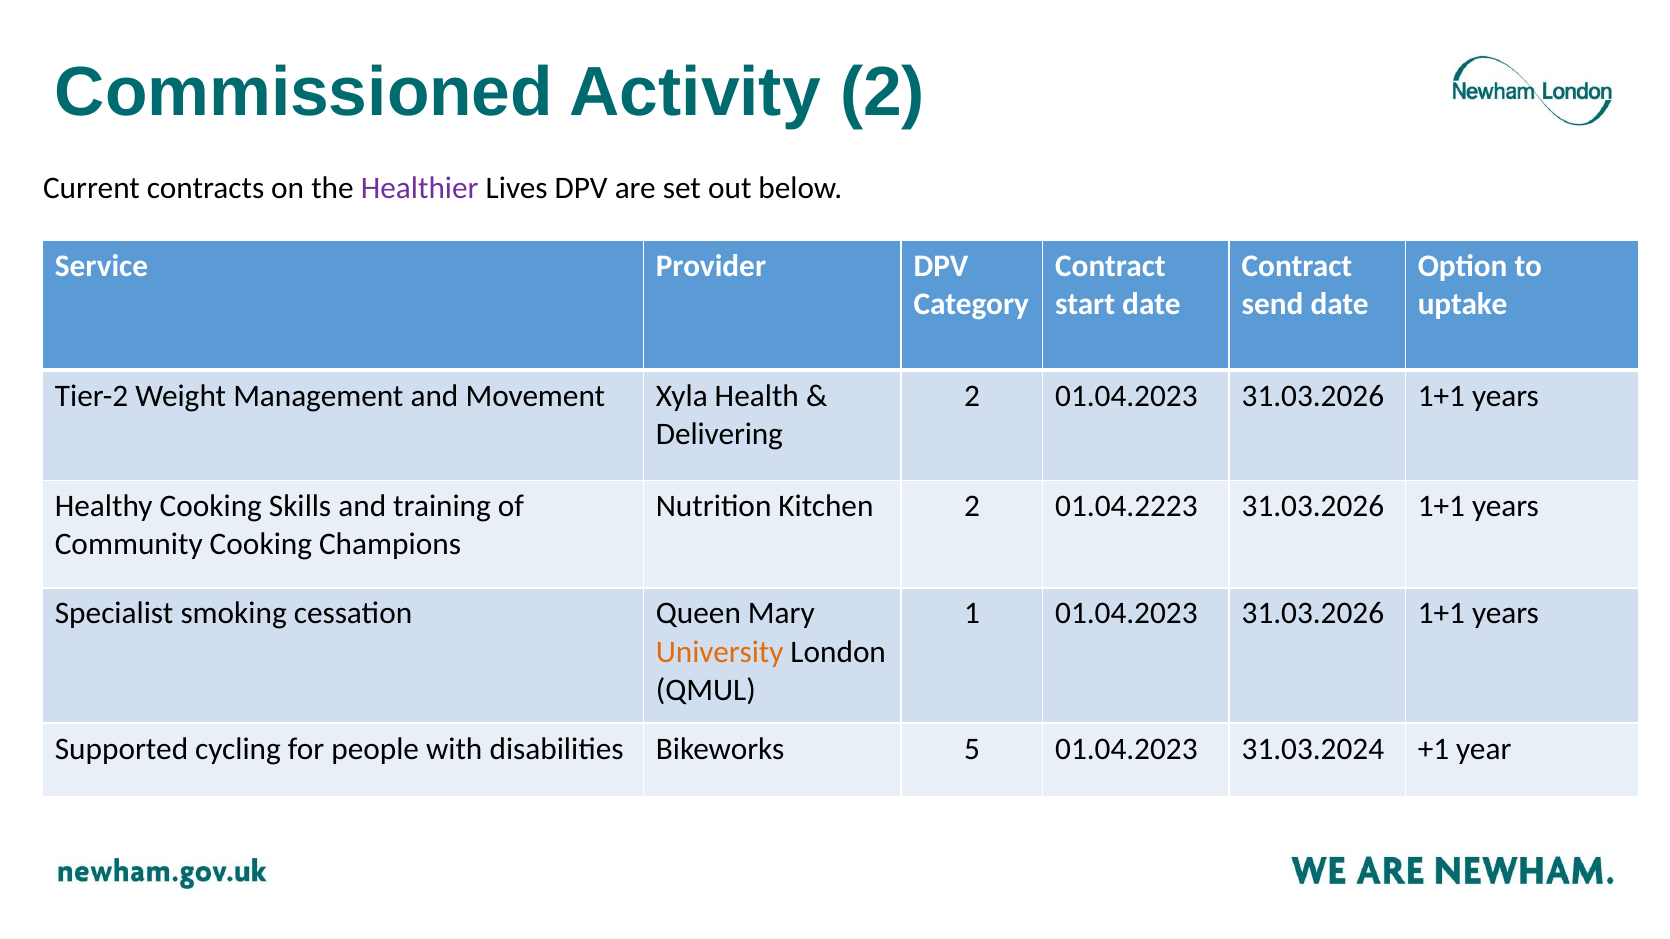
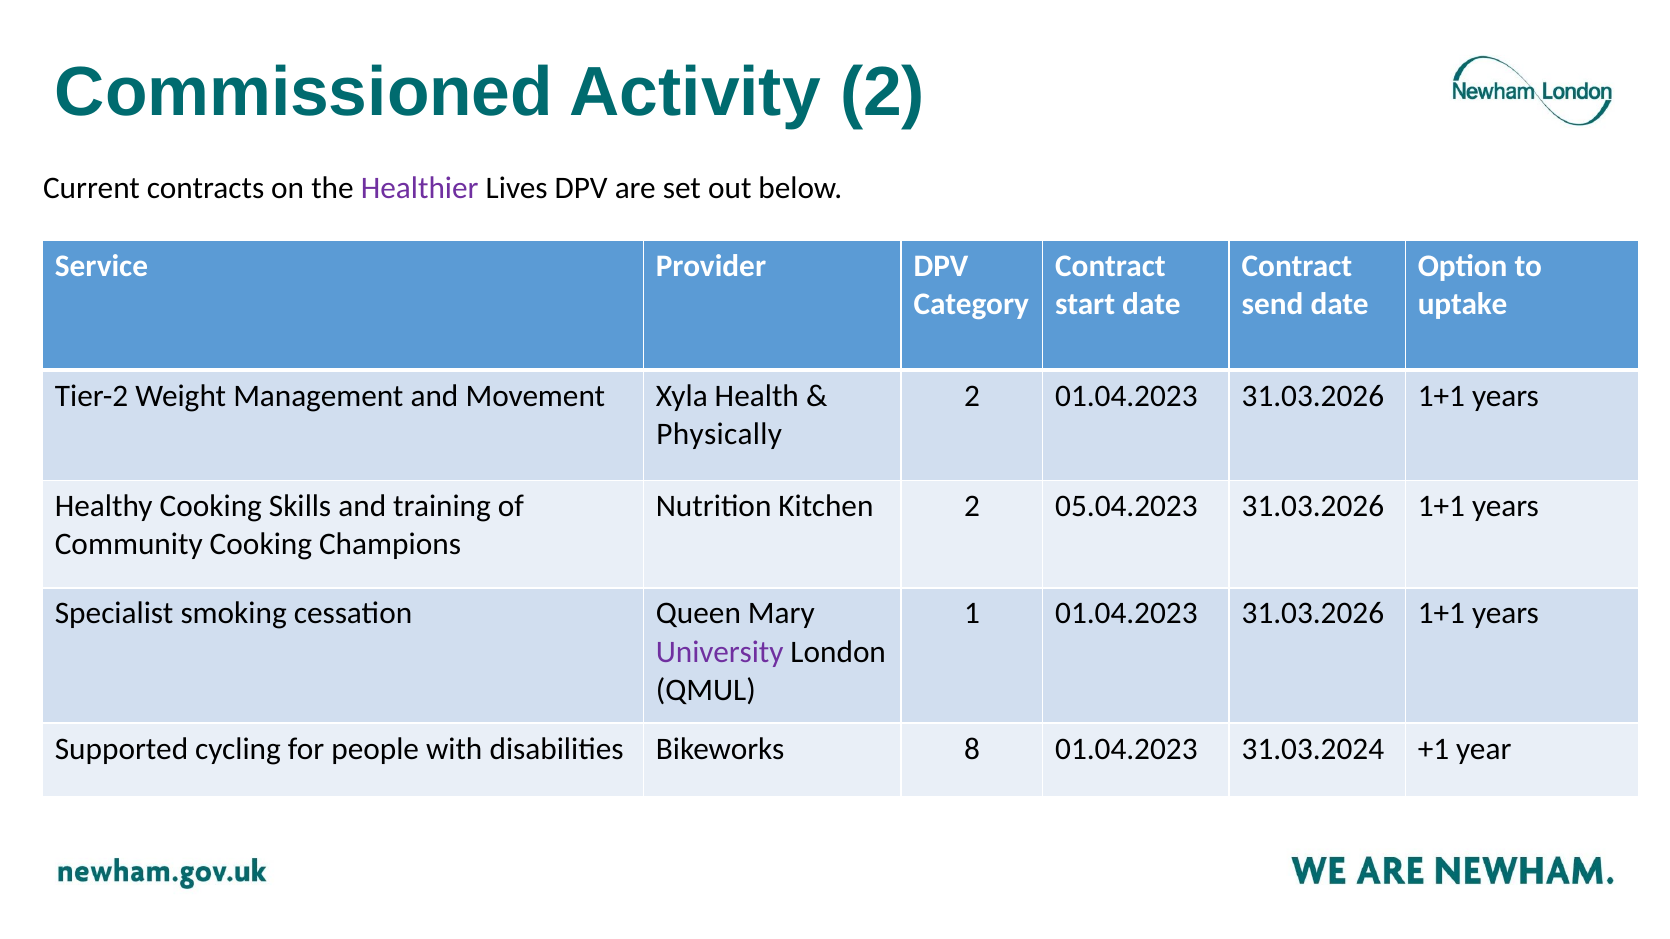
Delivering: Delivering -> Physically (719, 434)
01.04.2223: 01.04.2223 -> 05.04.2023 (1126, 506)
University colour: orange -> purple (720, 652)
5: 5 -> 8 (972, 749)
